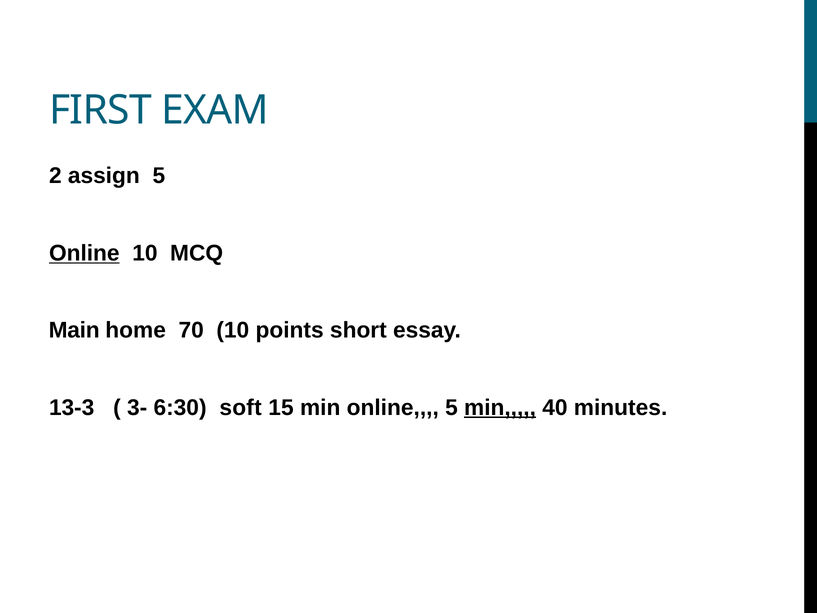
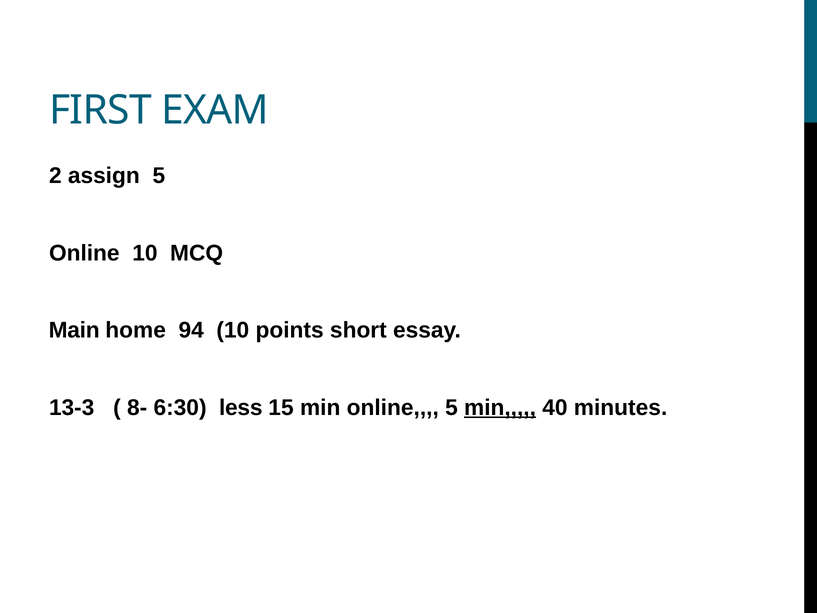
Online underline: present -> none (84, 253)
70: 70 -> 94 (191, 330)
3-: 3- -> 8- (137, 407)
soft: soft -> less (241, 407)
